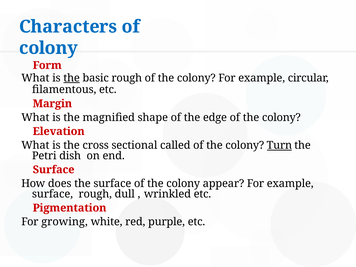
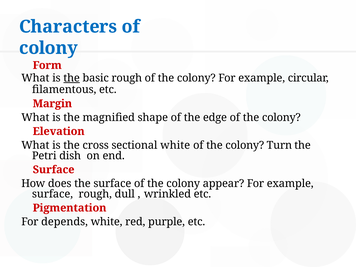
sectional called: called -> white (175, 145)
Turn underline: present -> none (279, 145)
growing: growing -> depends (65, 222)
